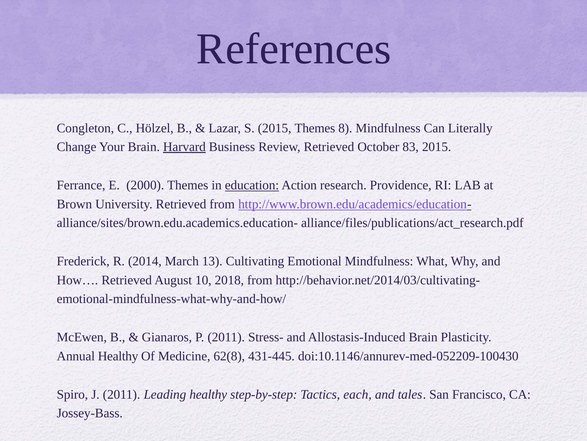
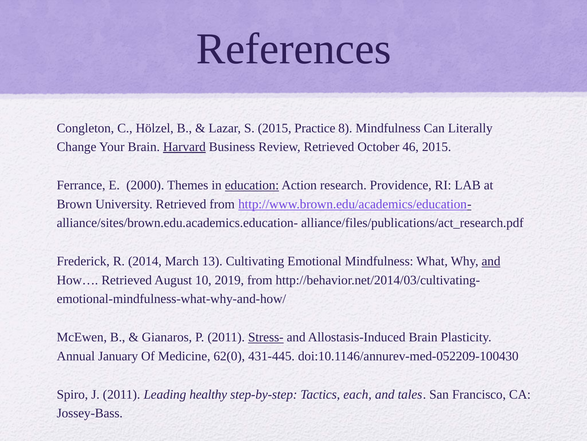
2015 Themes: Themes -> Practice (315, 128)
83: 83 -> 46 (411, 147)
and underline: none -> present (491, 261)
2018: 2018 -> 2019 (229, 280)
Stress- underline: none -> present (266, 337)
Annual Healthy: Healthy -> January (118, 355)
62(8: 62(8 -> 62(0 (229, 355)
